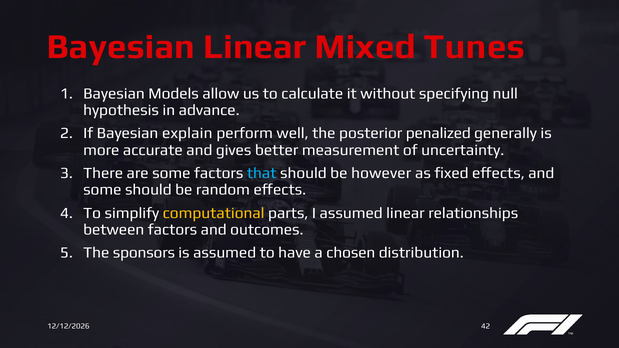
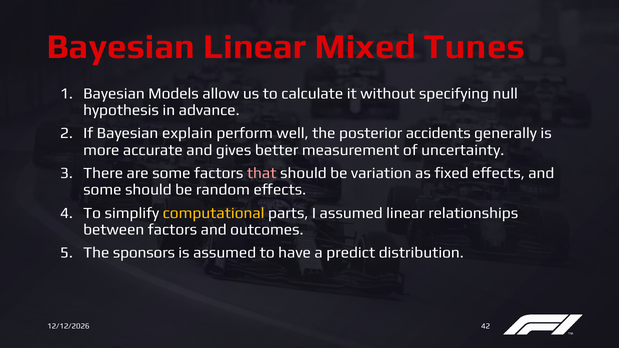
penalized: penalized -> accidents (438, 133)
that colour: light blue -> pink (262, 173)
however: however -> variation (381, 173)
chosen: chosen -> predict (351, 253)
